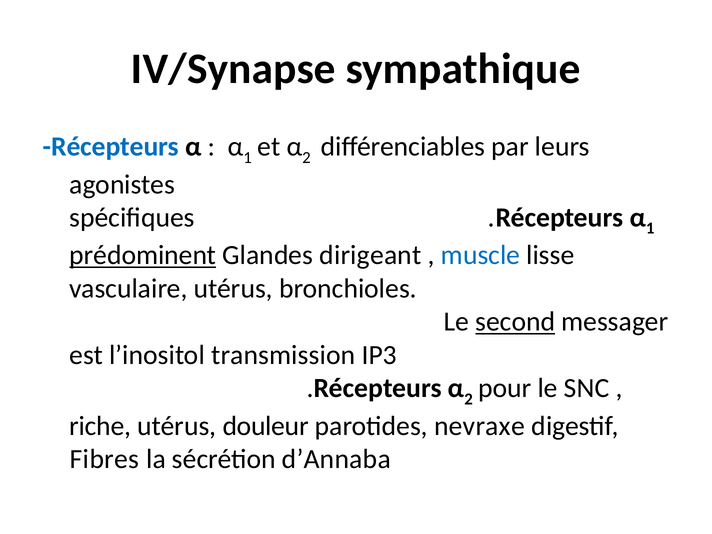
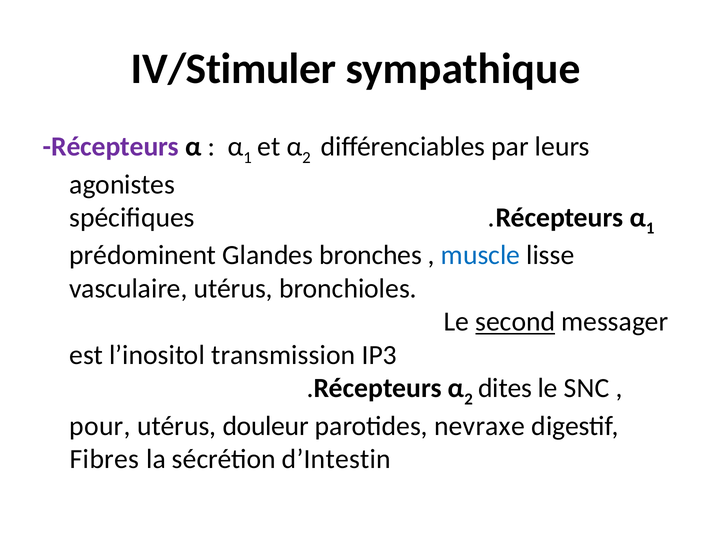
IV/Synapse: IV/Synapse -> IV/Stimuler (234, 69)
Récepteurs colour: blue -> purple (111, 147)
prédominent underline: present -> none (143, 255)
dirigeant: dirigeant -> bronches (371, 255)
pour: pour -> dites (505, 388)
riche: riche -> pour (100, 426)
d’Annaba: d’Annaba -> d’Intestin (336, 459)
